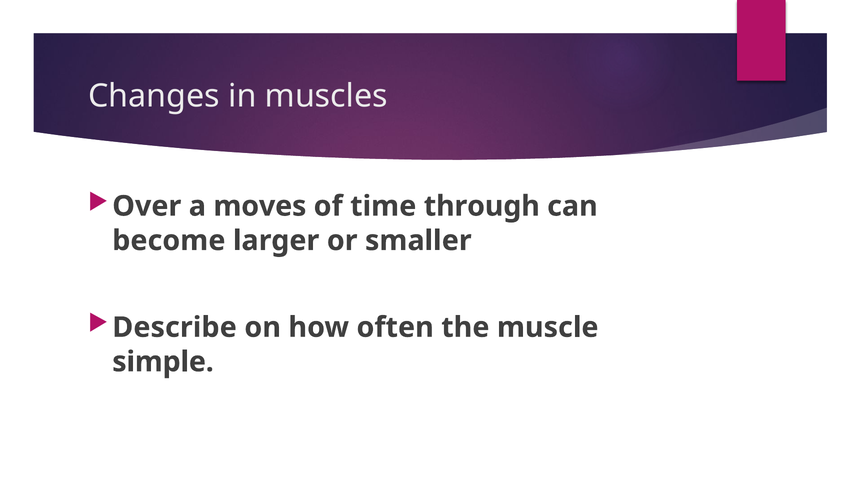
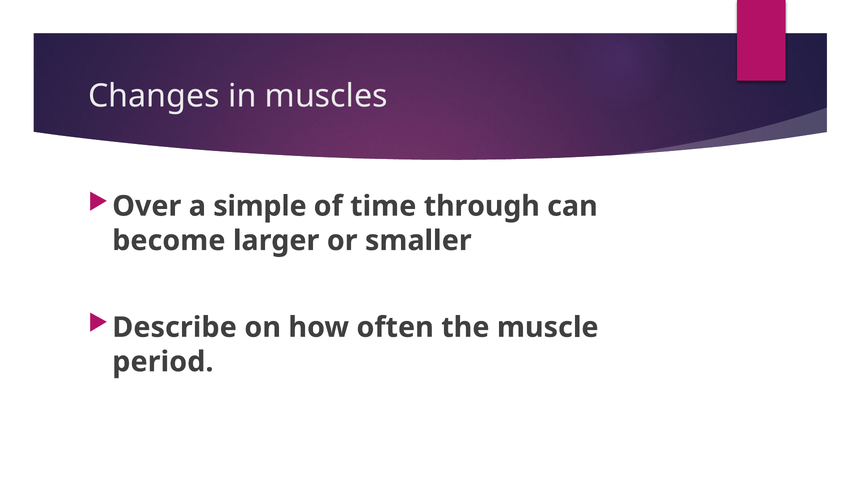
moves: moves -> simple (260, 206)
simple: simple -> period (163, 362)
